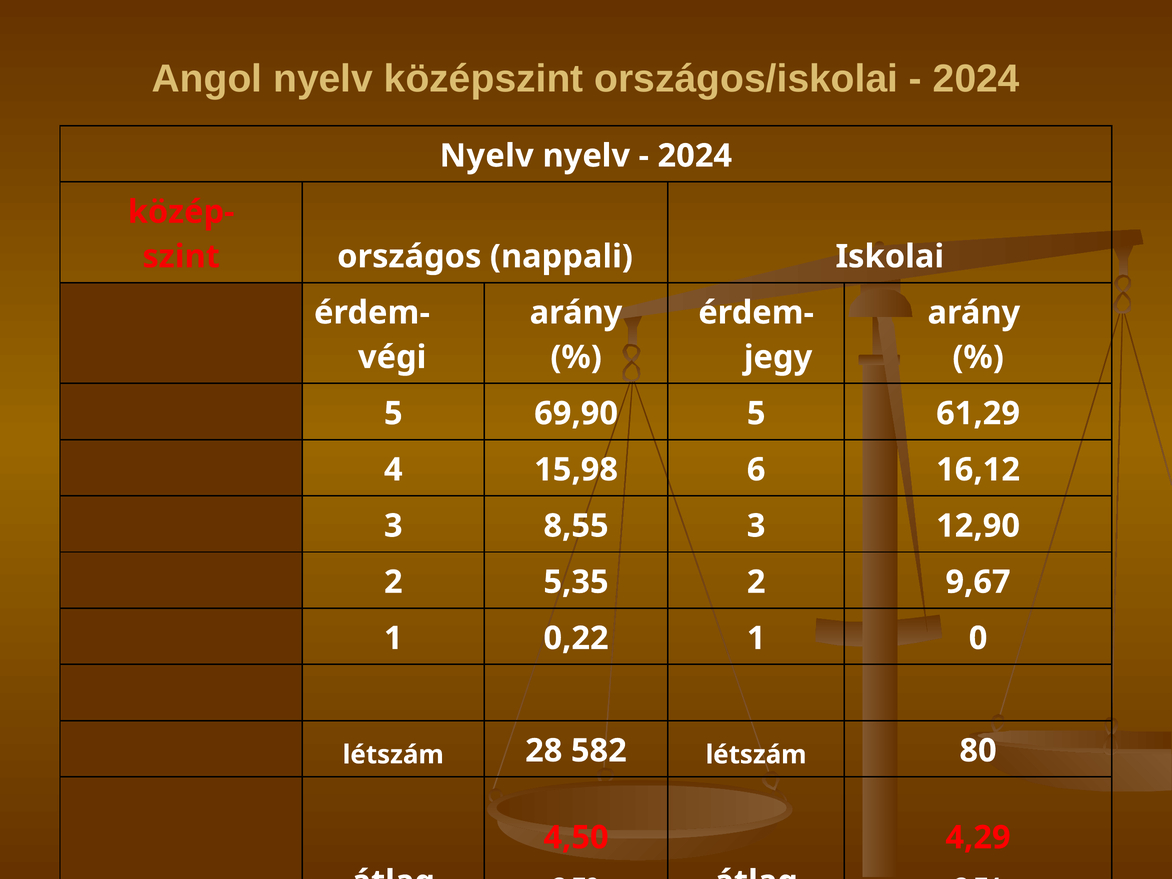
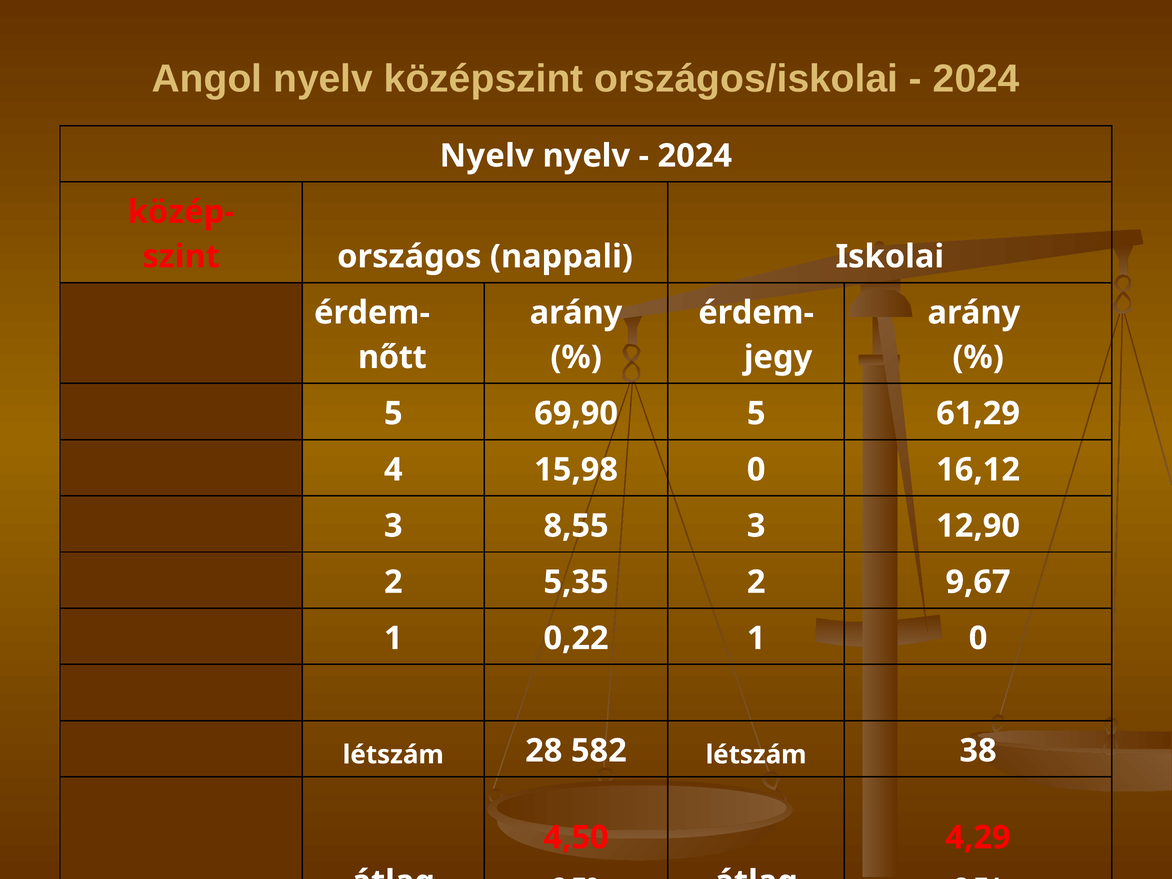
végi: végi -> nőtt (392, 357)
15,98 6: 6 -> 0 (756, 470)
80: 80 -> 38 (978, 751)
